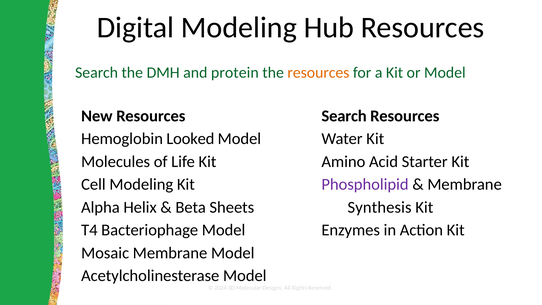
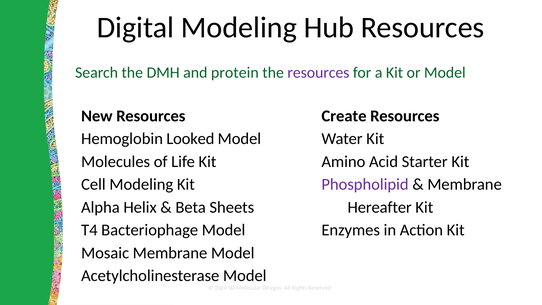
resources colour: orange -> purple (318, 73)
Search: Search -> Create (344, 116)
Synthesis: Synthesis -> Hereafter (380, 207)
